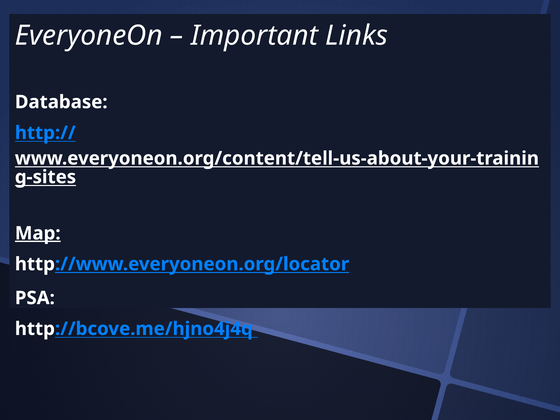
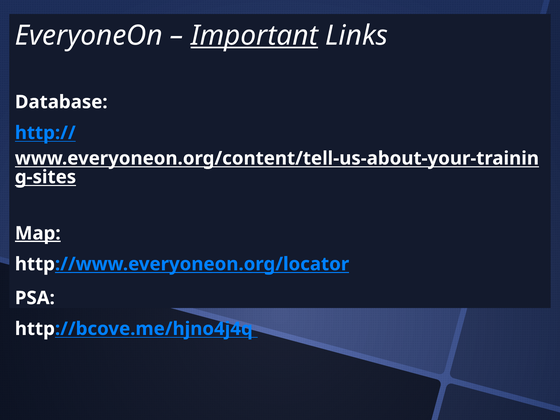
Important underline: none -> present (254, 36)
